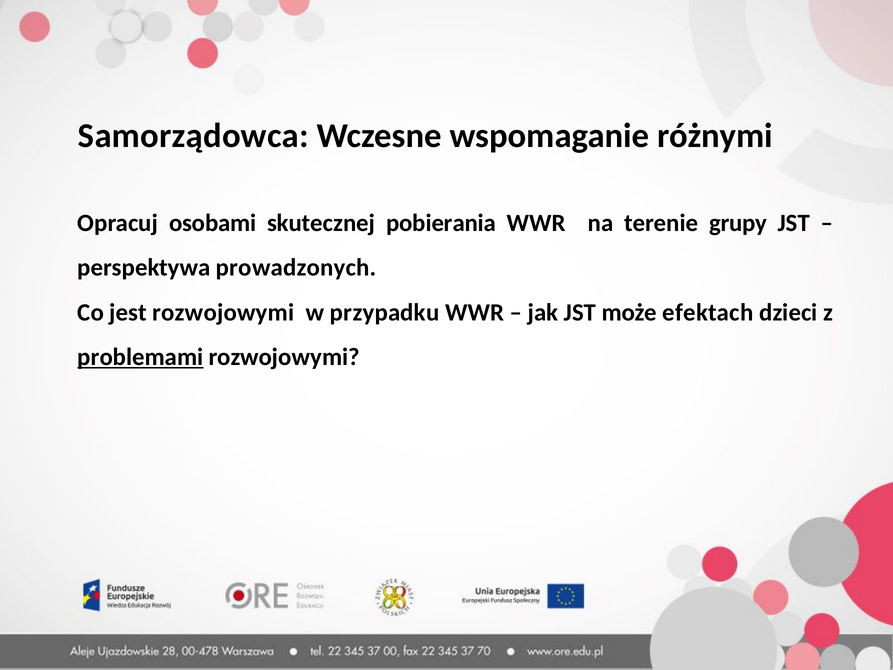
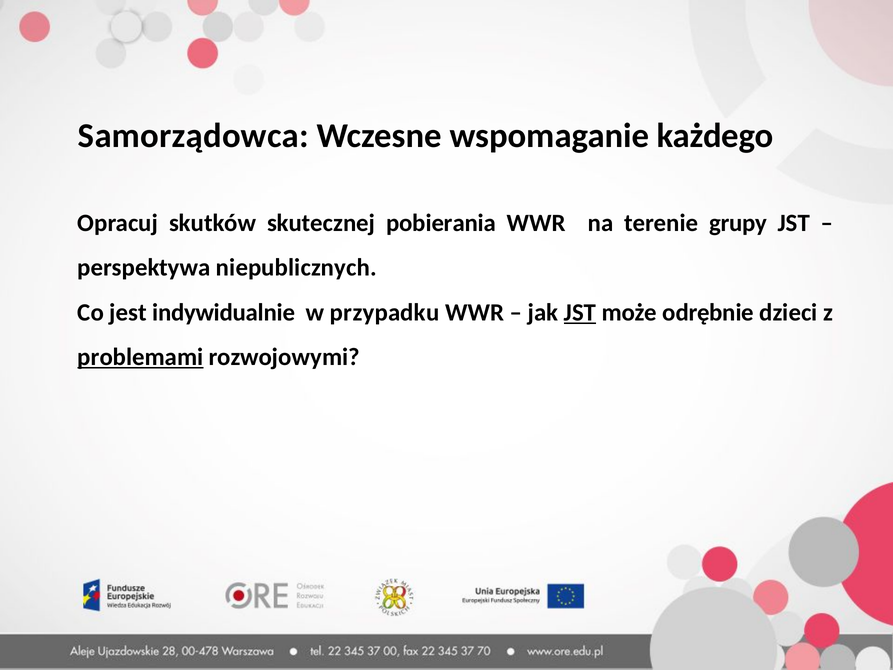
różnymi: różnymi -> każdego (715, 136)
osobami: osobami -> skutków (213, 223)
prowadzonych: prowadzonych -> niepublicznych (296, 268)
jest rozwojowymi: rozwojowymi -> indywidualnie (224, 312)
JST underline: none -> present (580, 312)
efektach: efektach -> odrębnie (708, 312)
